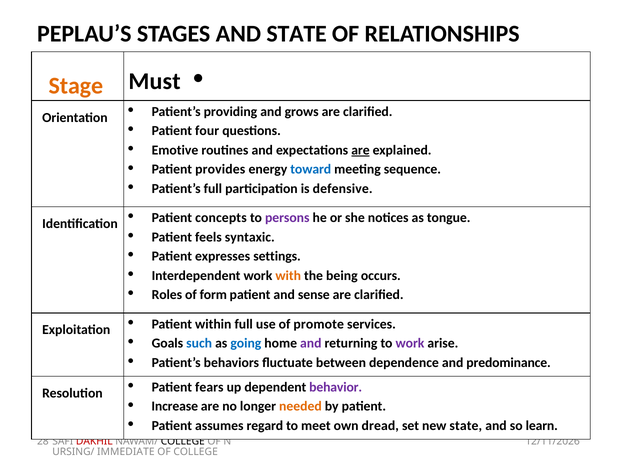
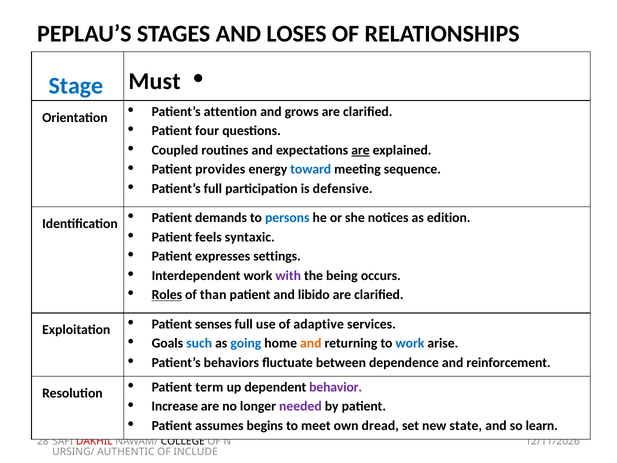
AND STATE: STATE -> LOSES (297, 34)
Stage colour: orange -> blue (76, 86)
providing: providing -> attention (230, 112)
Emotive: Emotive -> Coupled (175, 150)
concepts: concepts -> demands (221, 218)
persons colour: purple -> blue (287, 218)
tongue: tongue -> edition (449, 218)
with colour: orange -> purple (288, 275)
Roles underline: none -> present (167, 295)
form: form -> than (213, 295)
sense: sense -> libido (314, 295)
within: within -> senses (213, 324)
promote: promote -> adaptive (319, 324)
and colour: purple -> orange (311, 343)
work colour: purple -> blue (410, 343)
predominance: predominance -> reinforcement (509, 362)
fears: fears -> term (209, 387)
needed colour: orange -> purple (300, 406)
regard: regard -> begins (265, 426)
IMMEDIATE: IMMEDIATE -> AUTHENTIC (126, 451)
OF COLLEGE: COLLEGE -> INCLUDE (196, 451)
